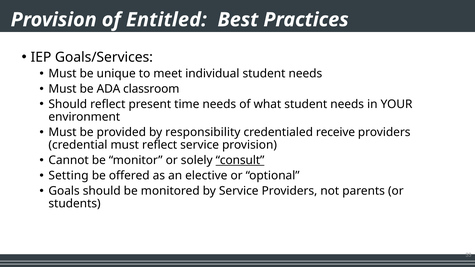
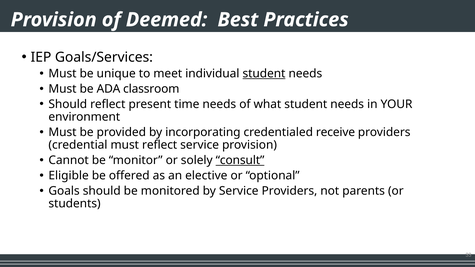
Entitled: Entitled -> Deemed (167, 20)
student underline: none -> present (264, 74)
responsibility: responsibility -> incorporating (203, 132)
Setting: Setting -> Eligible (69, 176)
